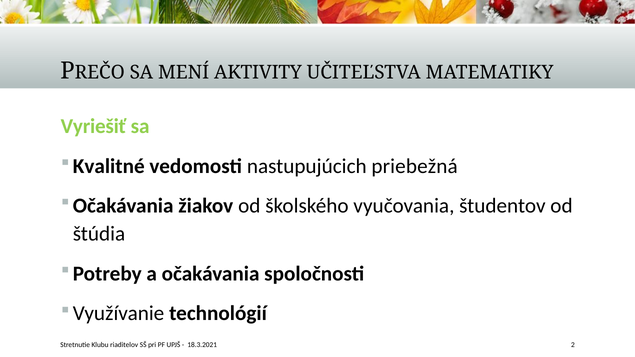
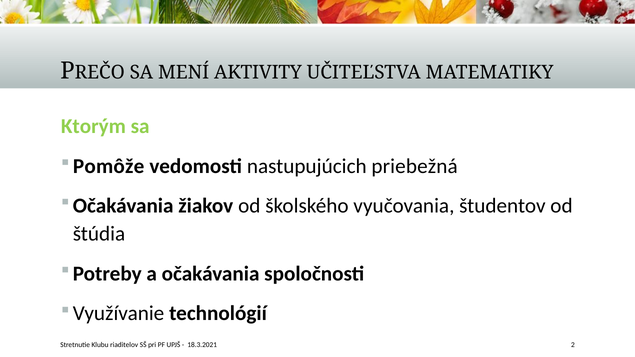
Vyriešiť: Vyriešiť -> Ktorým (93, 126)
Kvalitné: Kvalitné -> Pomôže (109, 166)
